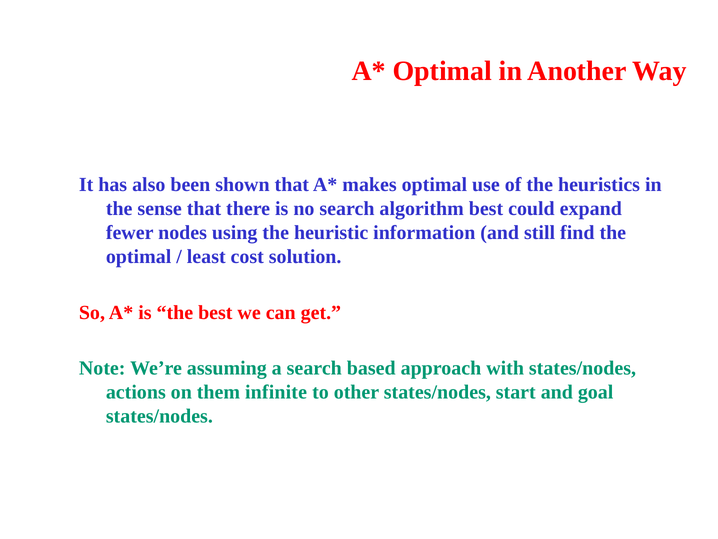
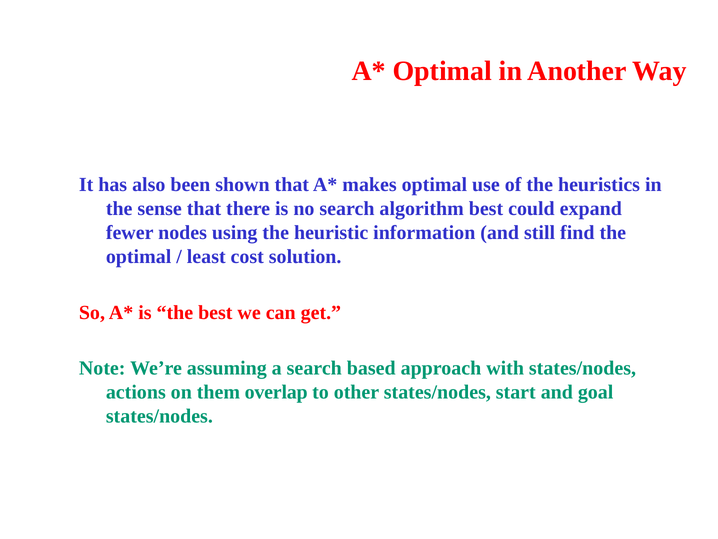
infinite: infinite -> overlap (276, 392)
